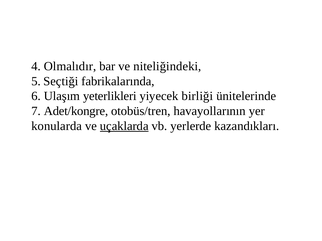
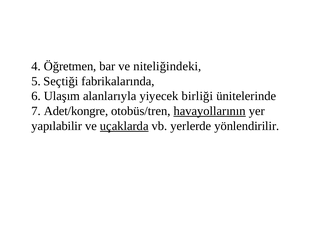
Olmalıdır: Olmalıdır -> Öğretmen (70, 66)
yeterlikleri: yeterlikleri -> alanlarıyla (110, 96)
havayollarının underline: none -> present (210, 111)
konularda: konularda -> yapılabilir (57, 126)
kazandıkları: kazandıkları -> yönlendirilir (247, 126)
